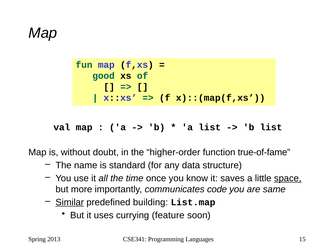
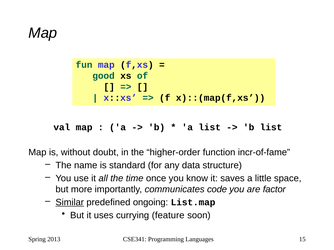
true-of-fame: true-of-fame -> incr-of-fame (264, 153)
space underline: present -> none (288, 179)
same: same -> factor (274, 190)
building: building -> ongoing (151, 203)
